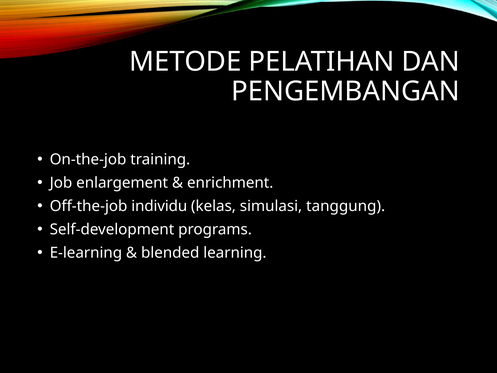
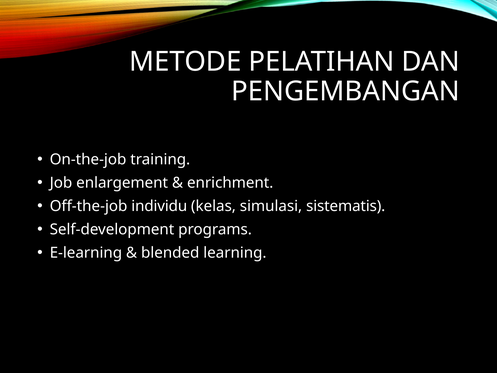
tanggung: tanggung -> sistematis (346, 206)
